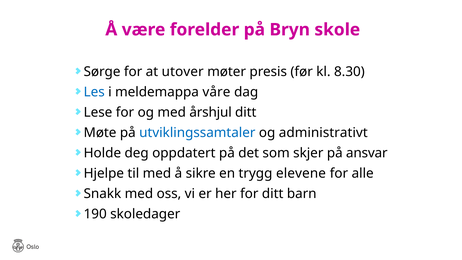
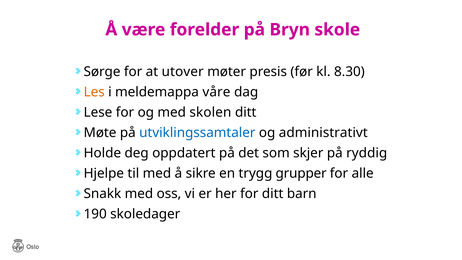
Les colour: blue -> orange (94, 92)
årshjul: årshjul -> skolen (210, 112)
ansvar: ansvar -> ryddig (367, 153)
elevene: elevene -> grupper (301, 173)
